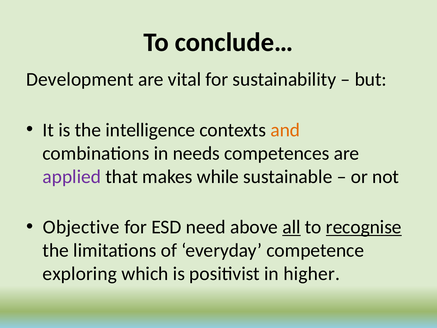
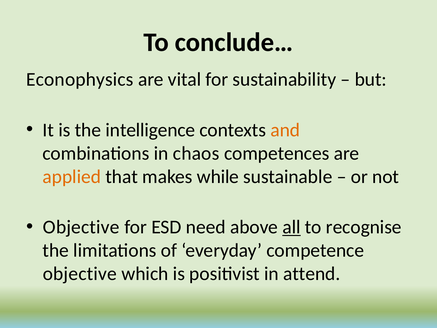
Development: Development -> Econophysics (80, 79)
needs: needs -> chaos (196, 153)
applied colour: purple -> orange (72, 176)
recognise underline: present -> none (364, 227)
exploring: exploring -> objective (80, 274)
higher: higher -> attend (312, 274)
